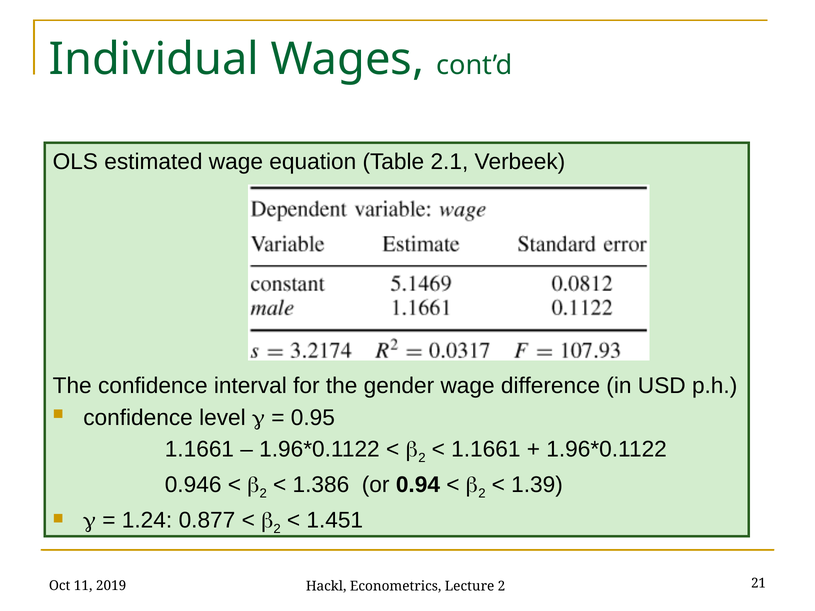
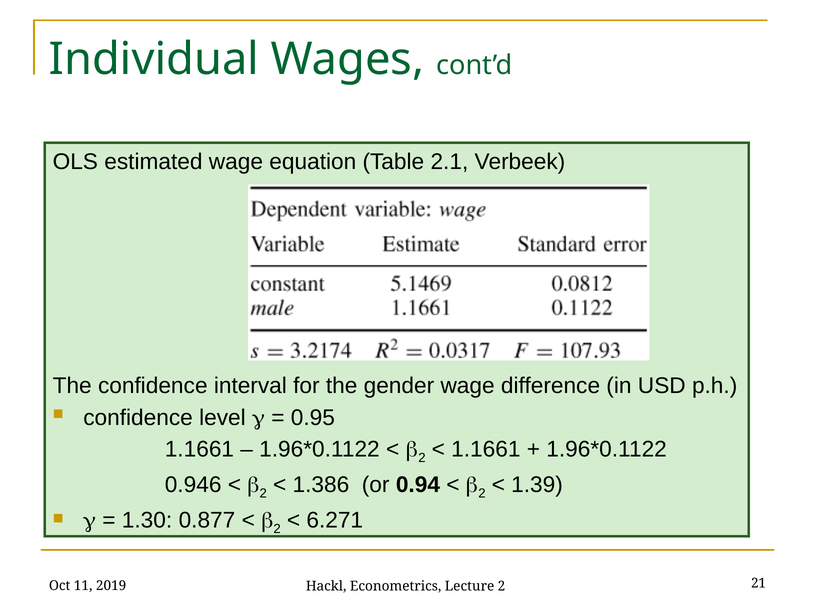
1.24: 1.24 -> 1.30 (147, 520)
1.451: 1.451 -> 6.271 (335, 520)
